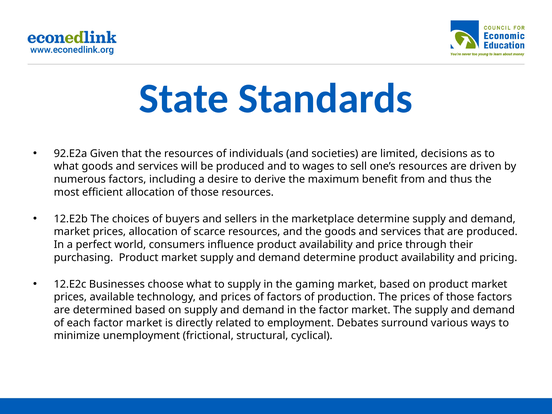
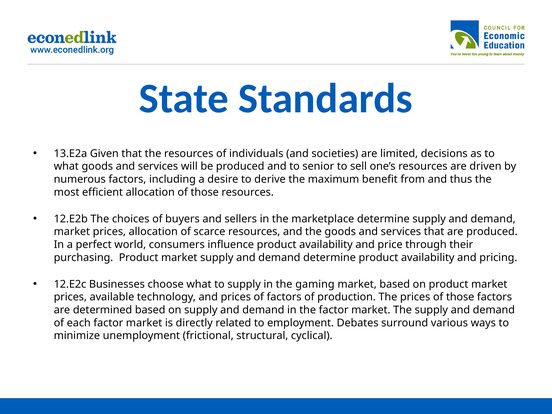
92.E2a: 92.E2a -> 13.E2a (70, 153)
wages: wages -> senior (318, 166)
